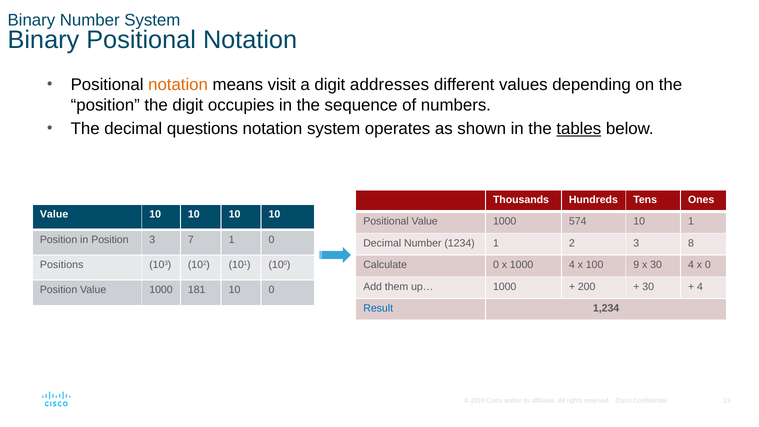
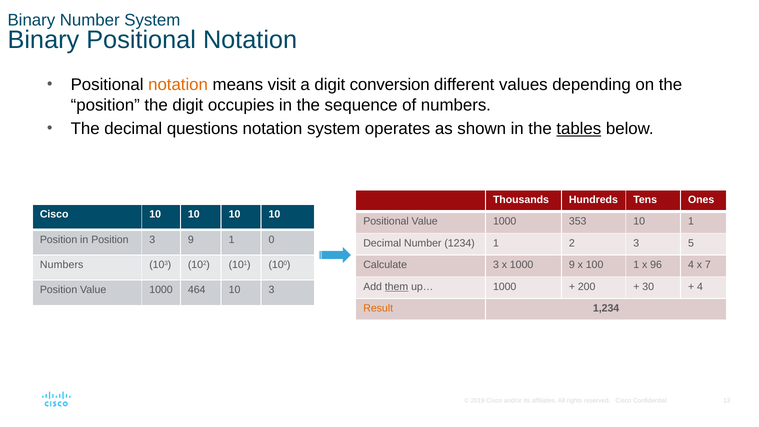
addresses: addresses -> conversion (390, 85)
Value: Value -> Cisco (54, 214)
574: 574 -> 353 (578, 221)
3 7: 7 -> 9 (191, 240)
8: 8 -> 5 (691, 243)
Positions: Positions -> Numbers (62, 265)
Calculate 0: 0 -> 3 (496, 265)
1000 4: 4 -> 9 (572, 265)
100 9: 9 -> 1 (636, 265)
x 30: 30 -> 96 (656, 265)
x 0: 0 -> 7 (708, 265)
them underline: none -> present (397, 287)
181: 181 -> 464 (197, 290)
10 0: 0 -> 3 (271, 290)
Result colour: blue -> orange (378, 308)
